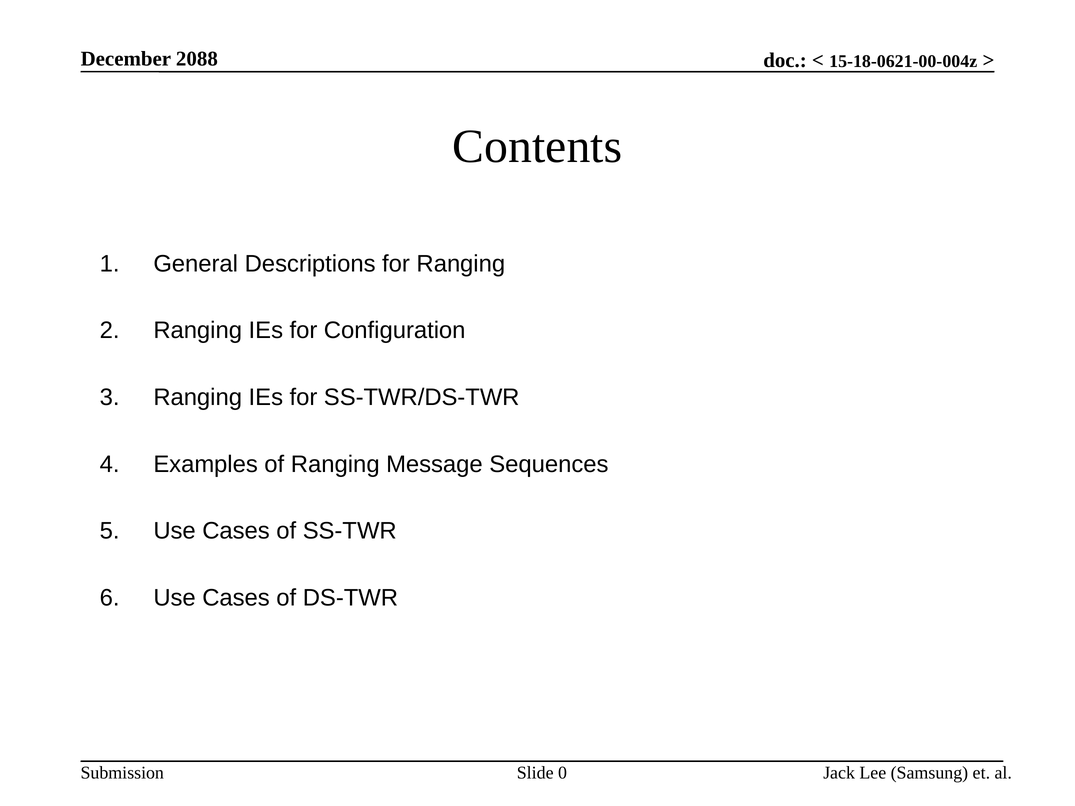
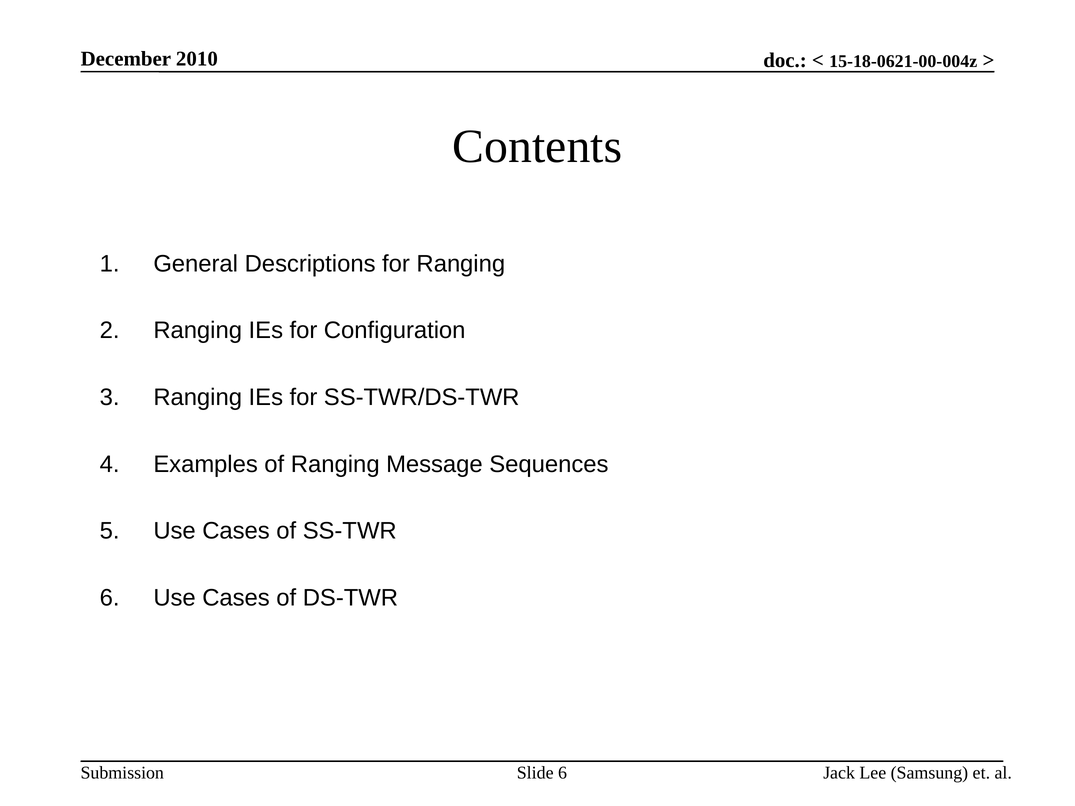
2088: 2088 -> 2010 (197, 59)
Slide 0: 0 -> 6 (563, 773)
